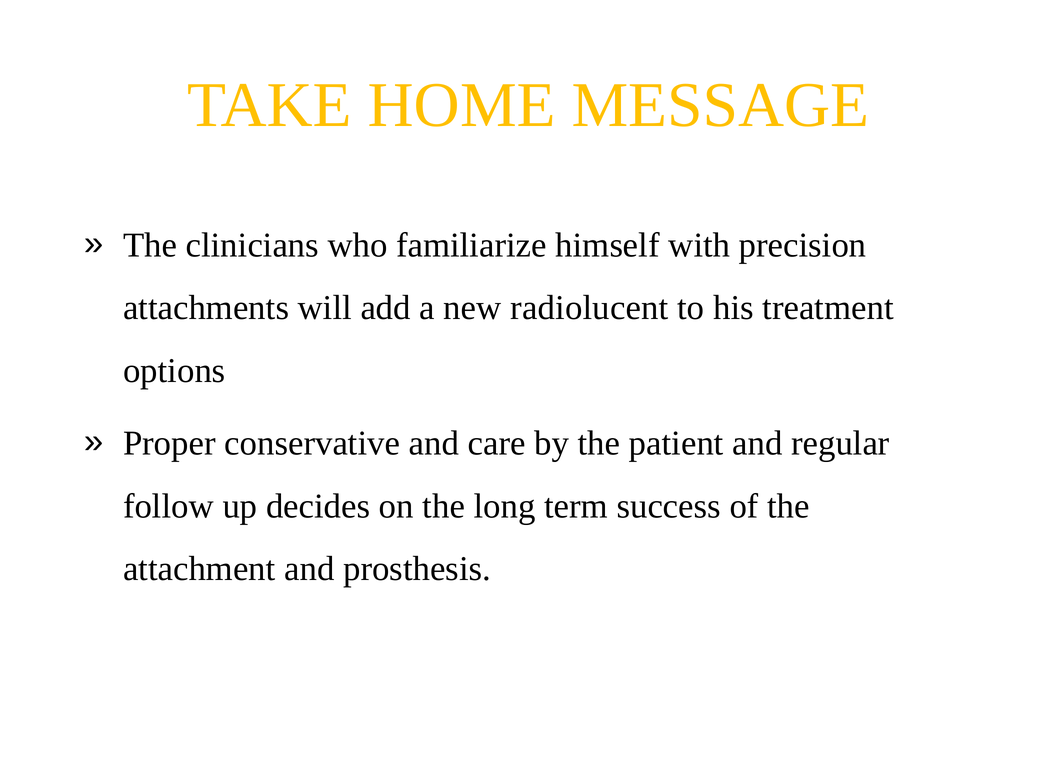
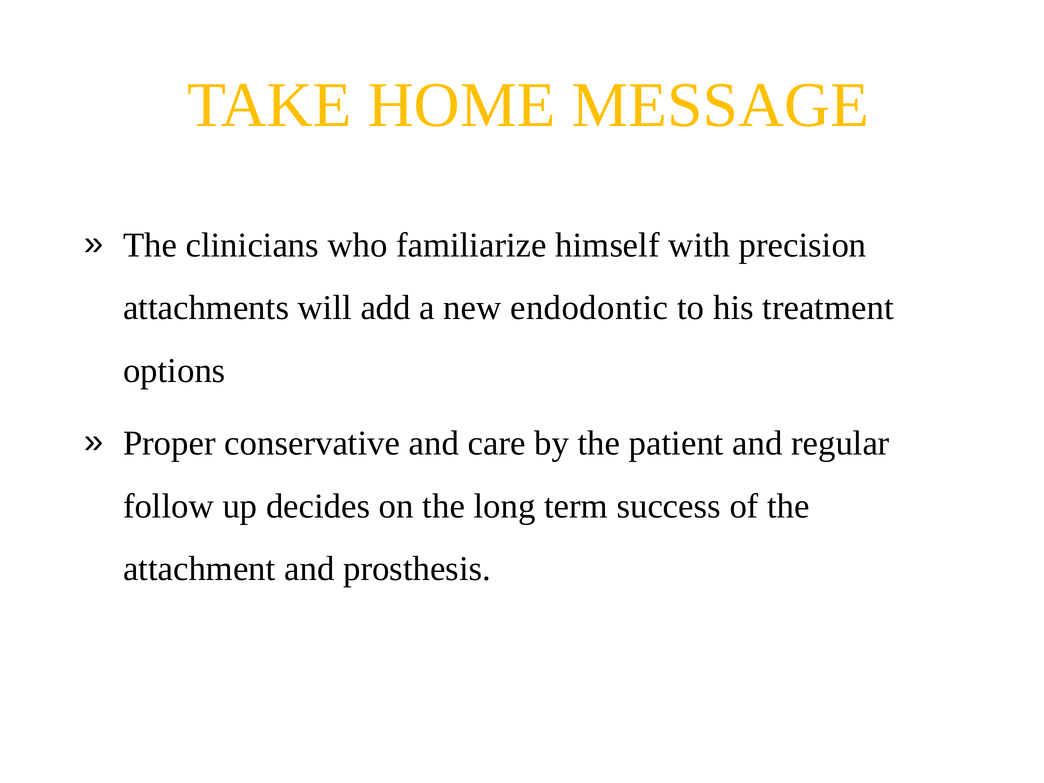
radiolucent: radiolucent -> endodontic (589, 308)
